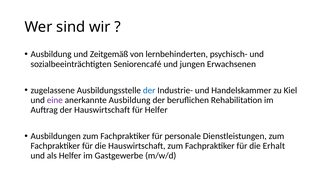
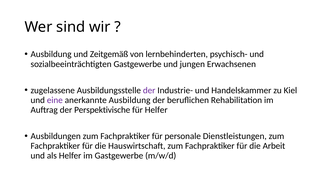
sozialbeeinträchtigten Seniorencafé: Seniorencafé -> Gastgewerbe (138, 64)
der colour: blue -> purple (149, 90)
der Hauswirtschaft: Hauswirtschaft -> Perspektivische (102, 110)
Erhalt: Erhalt -> Arbeit (274, 146)
